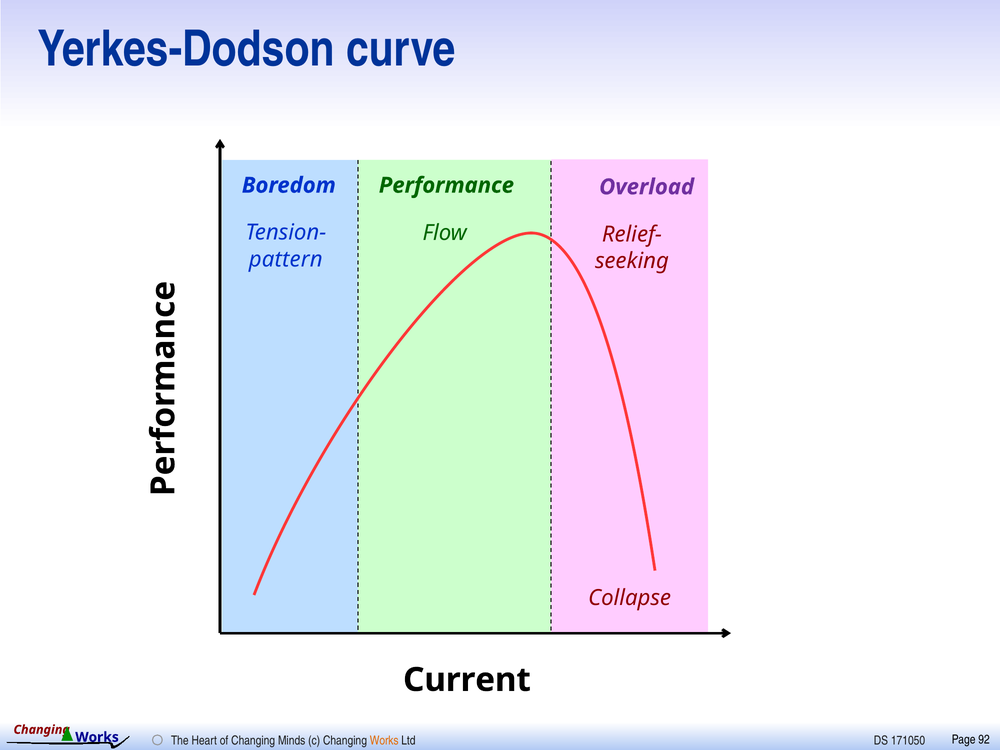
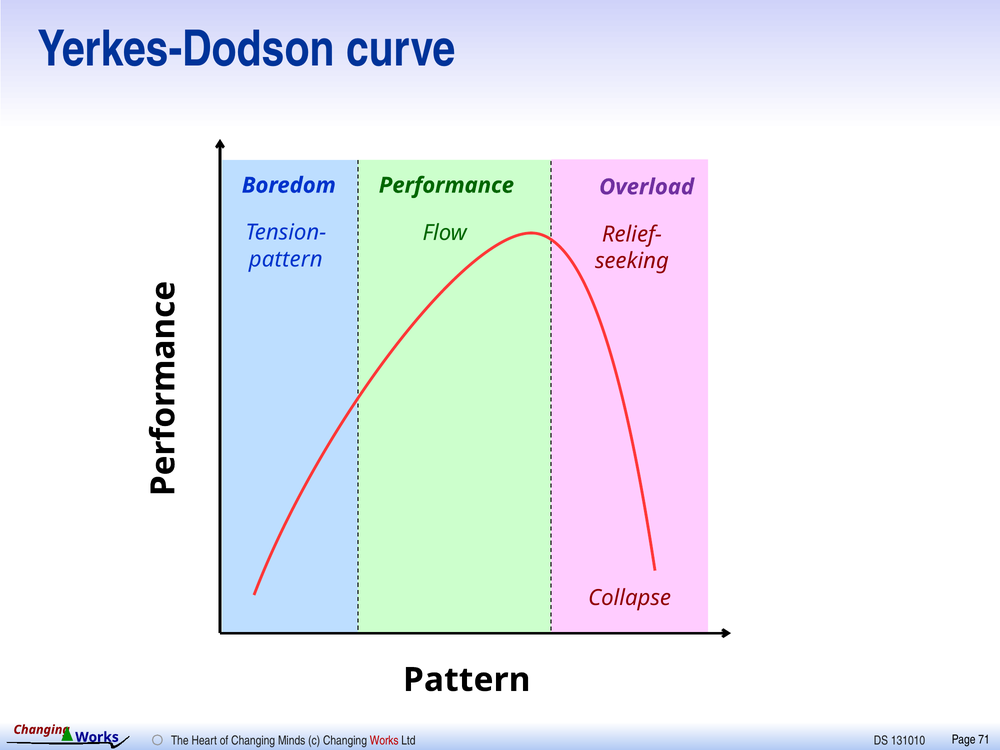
Current: Current -> Pattern (467, 680)
Works colour: orange -> red (384, 740)
171050: 171050 -> 131010 (908, 740)
92: 92 -> 71 (984, 739)
